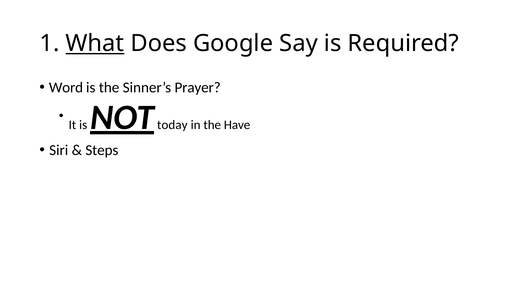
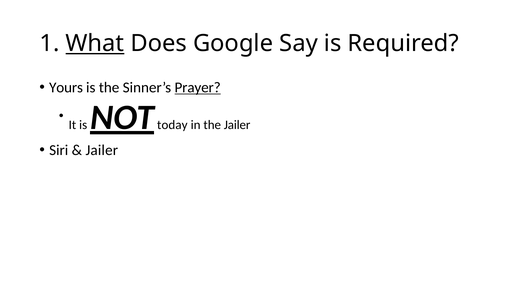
Word: Word -> Yours (66, 88)
Prayer underline: none -> present (198, 88)
the Have: Have -> Jailer (237, 125)
Steps: Steps -> Jailer (102, 150)
